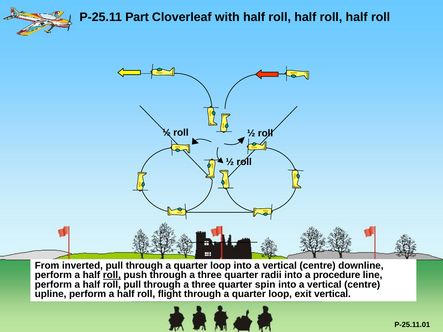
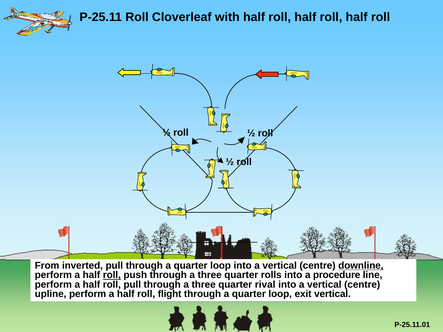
P-25.11 Part: Part -> Roll (137, 17)
downline underline: none -> present (361, 266)
radii: radii -> rolls (271, 275)
spin: spin -> rival (265, 285)
